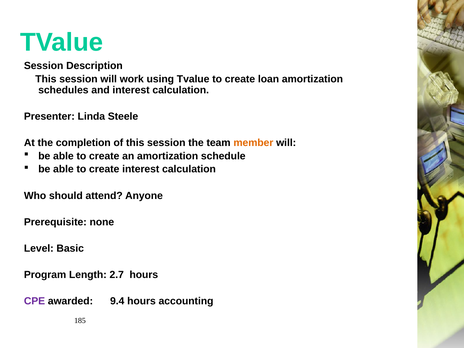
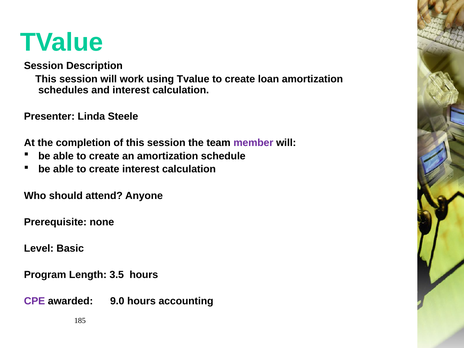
member colour: orange -> purple (253, 143)
2.7: 2.7 -> 3.5 (117, 275)
9.4: 9.4 -> 9.0 (117, 301)
